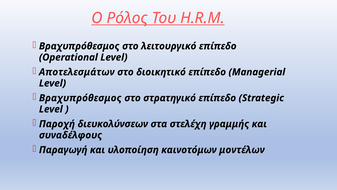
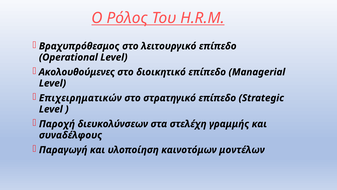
Αποτελεσμάτων: Αποτελεσμάτων -> Ακολουθούμενες (77, 72)
Βραχυπρόθεσμος: Βραχυπρόθεσμος -> Επιχειρηματικών (80, 98)
